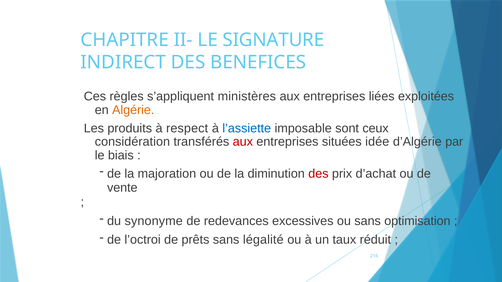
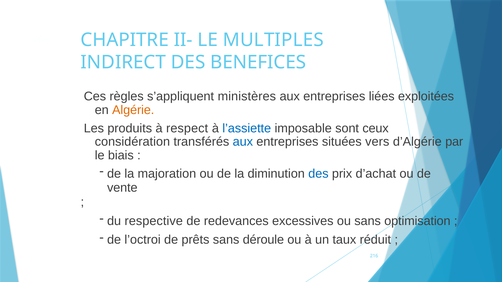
SIGNATURE: SIGNATURE -> MULTIPLES (273, 40)
aux colour: red -> blue (243, 142)
idée: idée -> vers (377, 142)
des colour: red -> blue (318, 174)
synonyme: synonyme -> respective (154, 221)
légalité: légalité -> déroule (263, 240)
